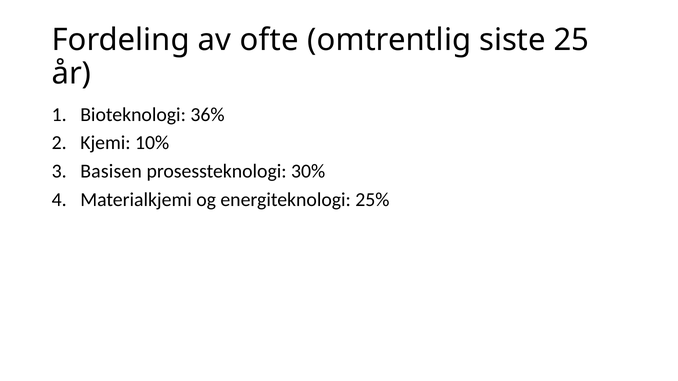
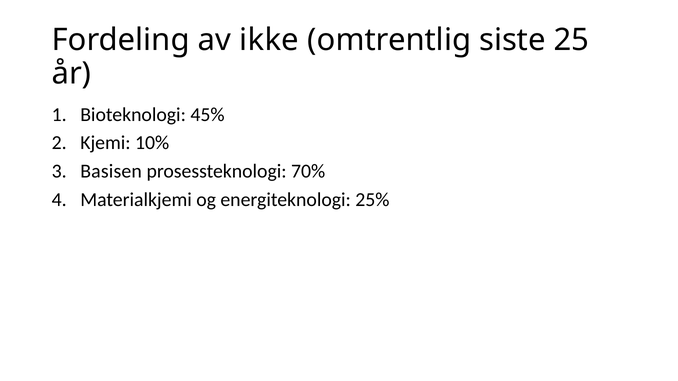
ofte: ofte -> ikke (269, 40)
36%: 36% -> 45% (207, 115)
30%: 30% -> 70% (308, 171)
